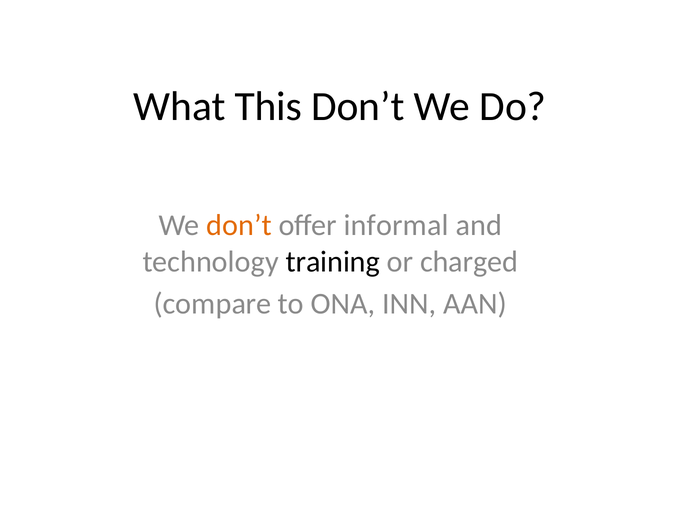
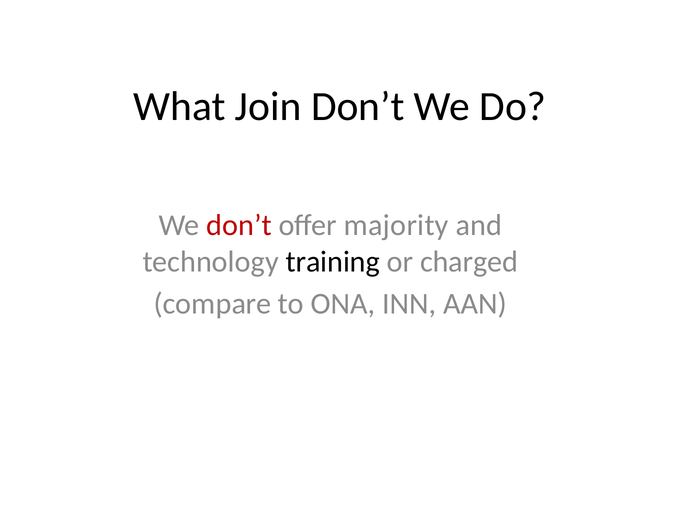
This: This -> Join (268, 107)
don’t colour: orange -> red (239, 225)
informal: informal -> majority (396, 225)
